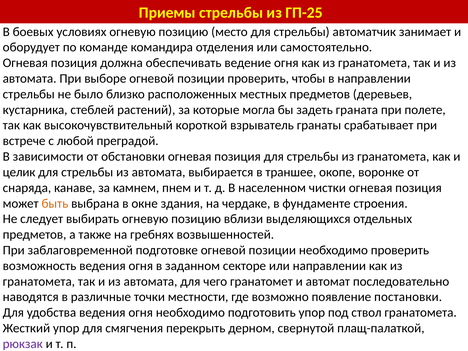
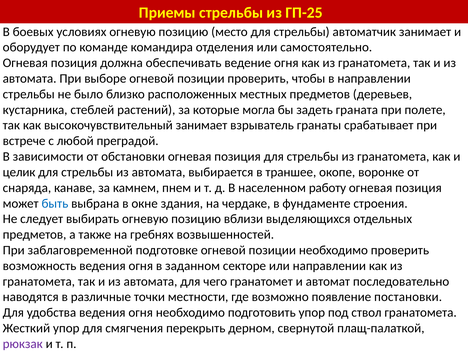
высокочувствительный короткой: короткой -> занимает (202, 125)
чистки: чистки -> работу (327, 188)
быть colour: orange -> blue (55, 203)
